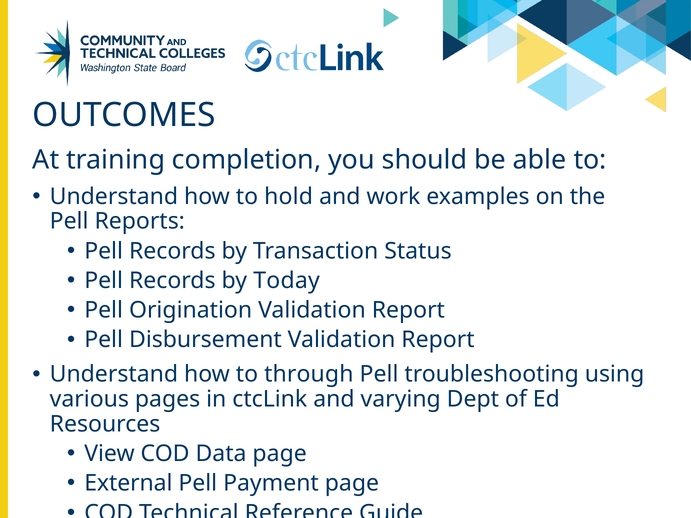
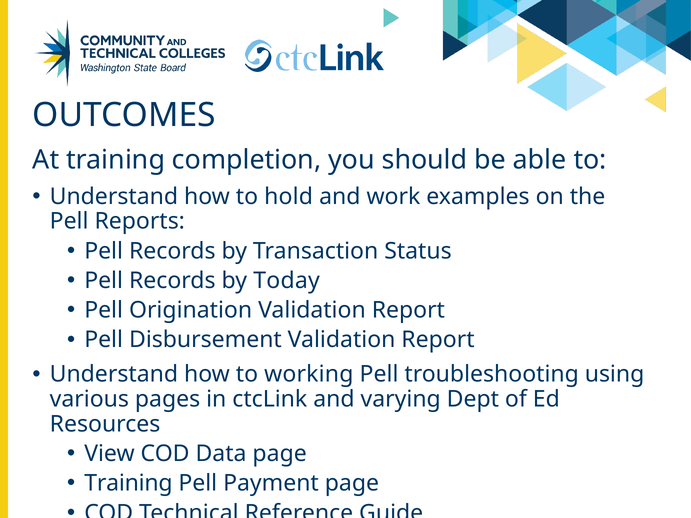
through: through -> working (309, 375)
External: External -> Training (128, 484)
